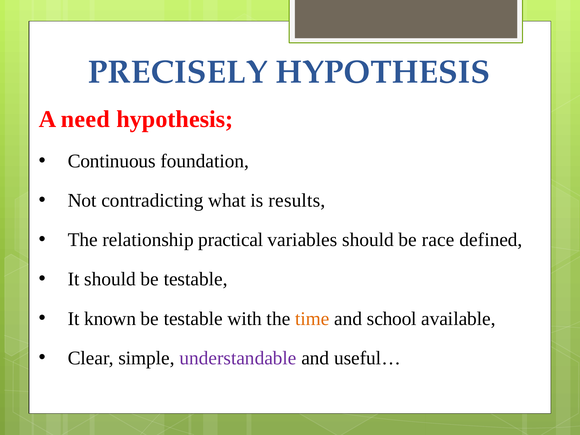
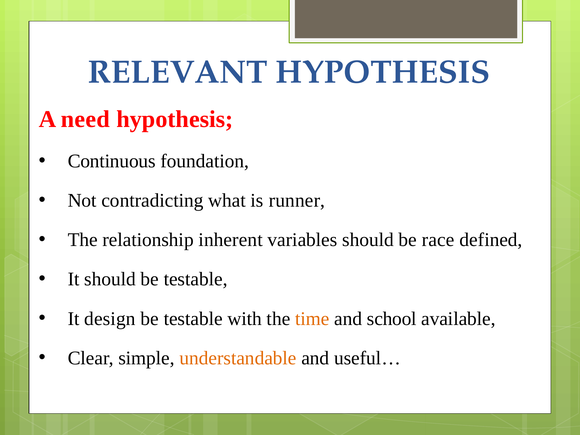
PRECISELY: PRECISELY -> RELEVANT (178, 72)
results: results -> runner (297, 201)
practical: practical -> inherent (231, 240)
known: known -> design (110, 319)
understandable colour: purple -> orange (238, 358)
